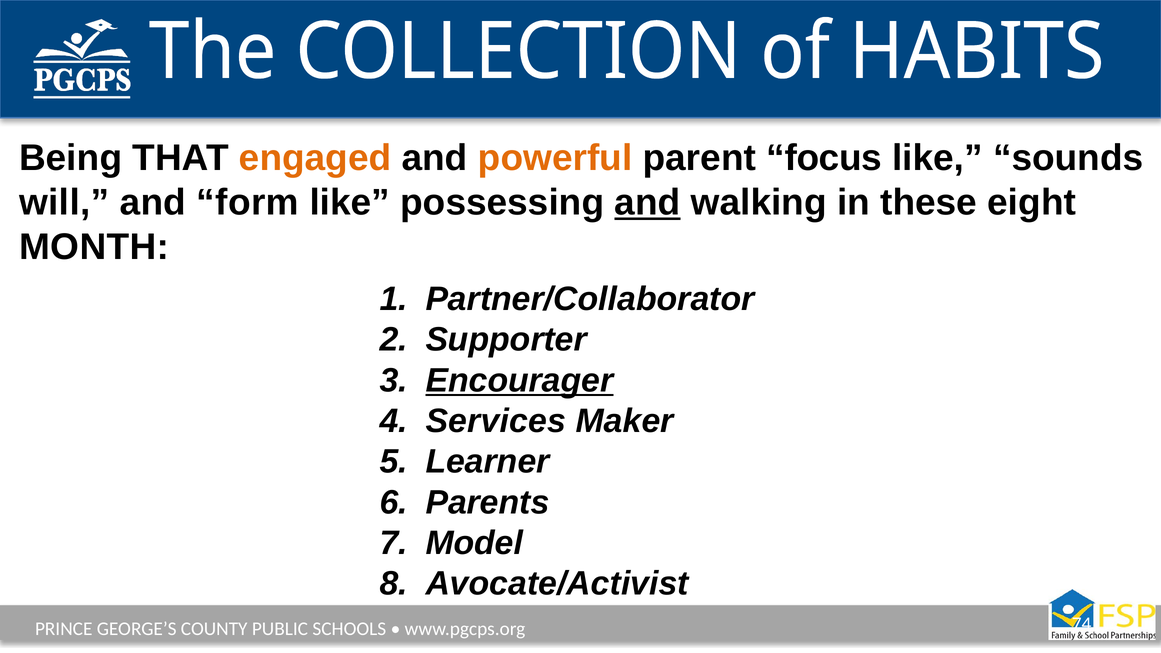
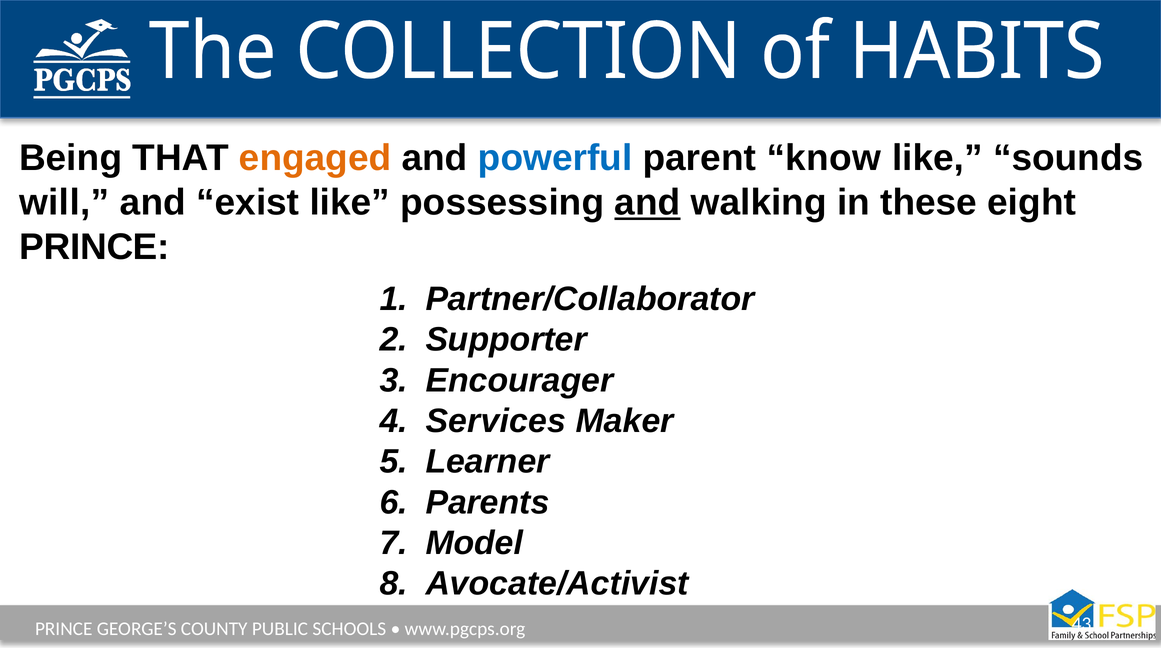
powerful colour: orange -> blue (555, 158)
focus: focus -> know (824, 158)
form: form -> exist (248, 203)
MONTH: MONTH -> PRINCE (94, 247)
Encourager underline: present -> none (519, 381)
74: 74 -> 43 (1082, 624)
